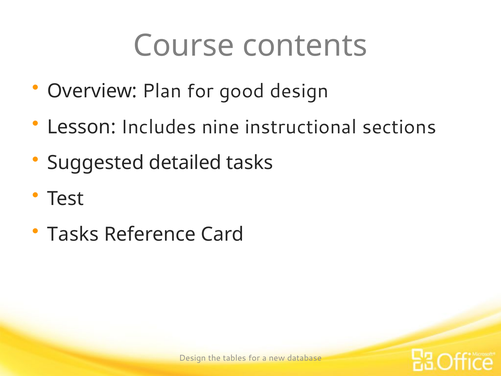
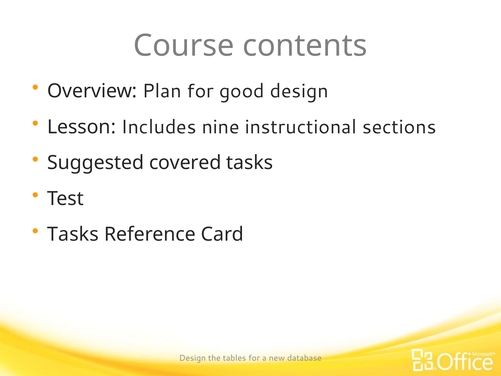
detailed: detailed -> covered (185, 163)
